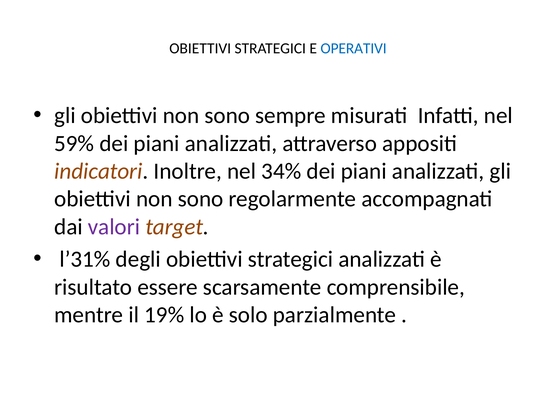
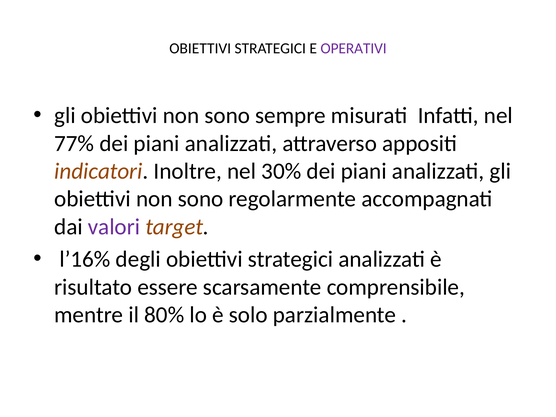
OPERATIVI colour: blue -> purple (354, 48)
59%: 59% -> 77% (74, 143)
34%: 34% -> 30% (281, 171)
l’31%: l’31% -> l’16% (85, 259)
19%: 19% -> 80% (164, 315)
